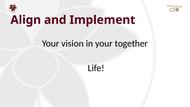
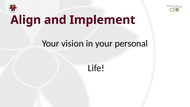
together: together -> personal (131, 44)
